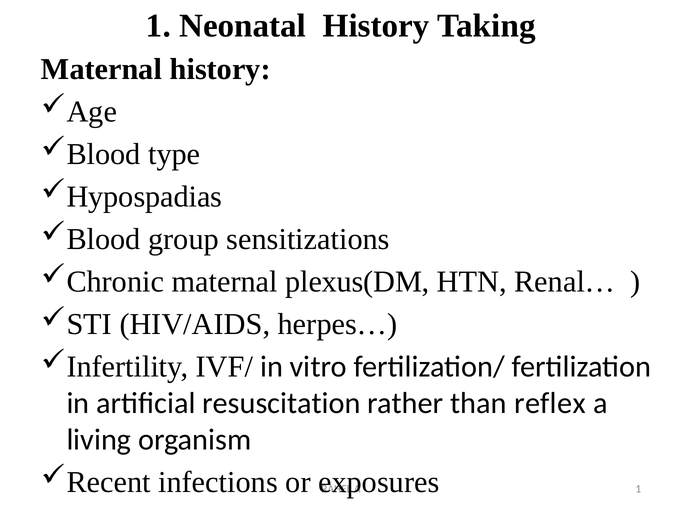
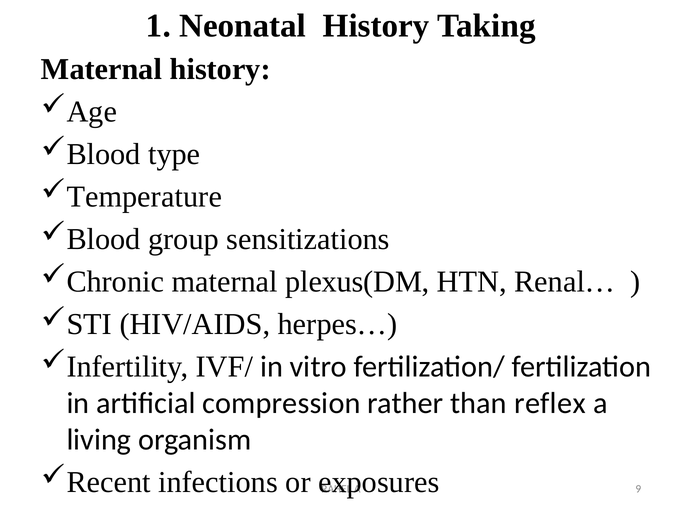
Hypospadias: Hypospadias -> Temperature (144, 197)
resuscitation: resuscitation -> compression (281, 403)
1: 1 -> 9 (638, 488)
